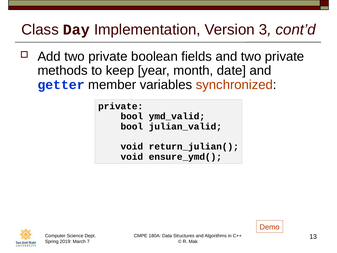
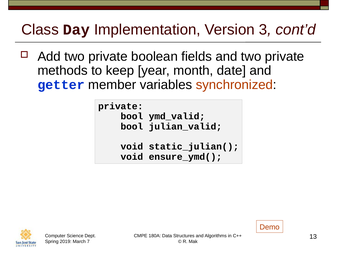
return_julian(: return_julian( -> static_julian( (194, 147)
